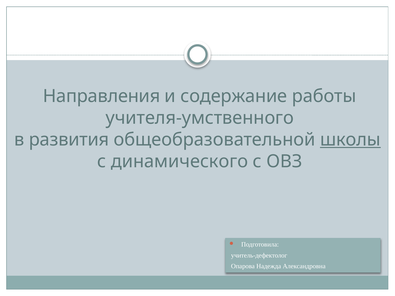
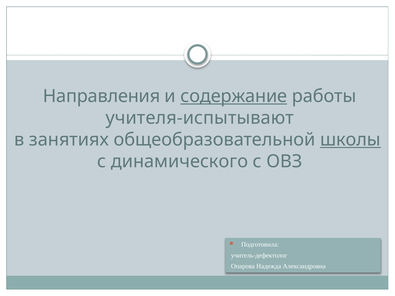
содержание underline: none -> present (234, 96)
учителя-умственного: учителя-умственного -> учителя-испытывают (200, 118)
развития: развития -> занятиях (69, 140)
